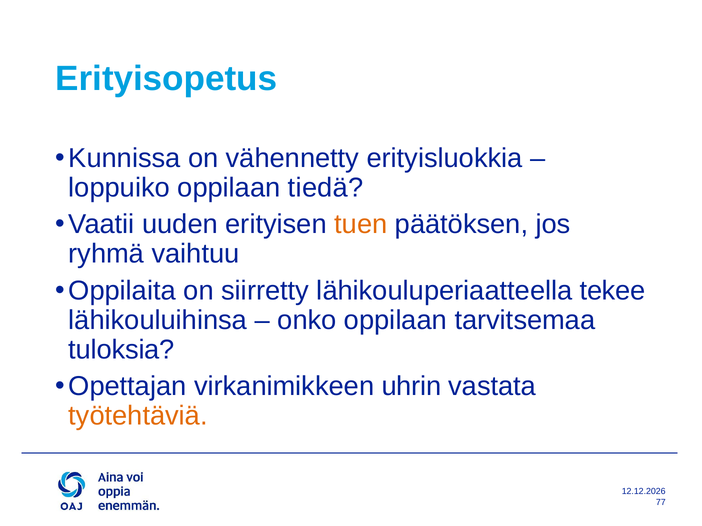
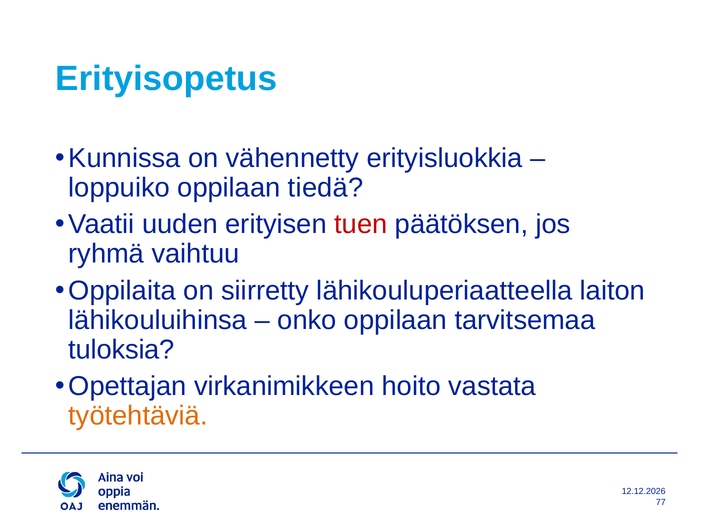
tuen colour: orange -> red (361, 225)
tekee: tekee -> laiton (612, 291)
uhrin: uhrin -> hoito (411, 387)
